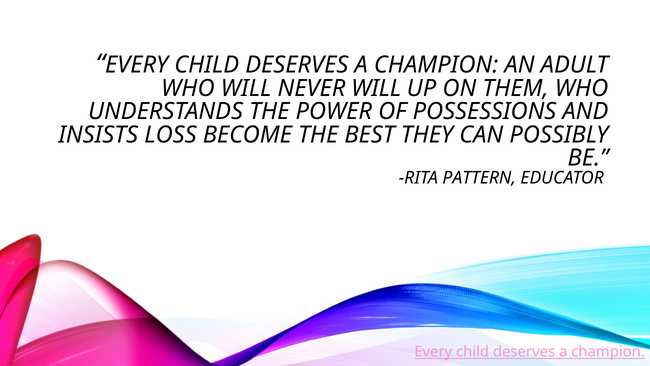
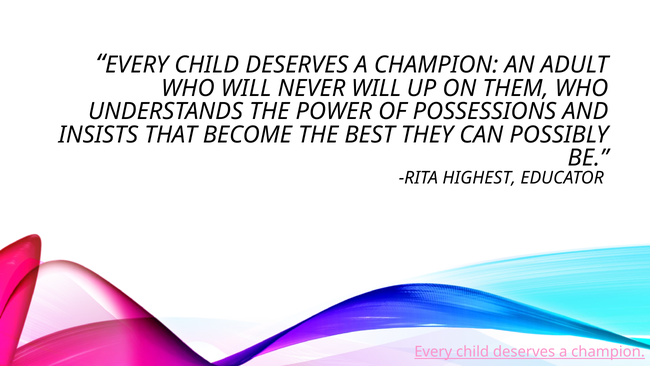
LOSS: LOSS -> THAT (171, 135)
PATTERN: PATTERN -> HIGHEST (479, 178)
